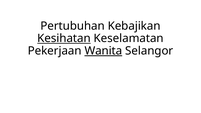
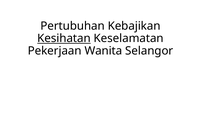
Wanita underline: present -> none (103, 51)
